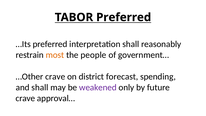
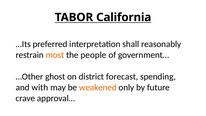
TABOR Preferred: Preferred -> California (124, 17)
…Other crave: crave -> ghost (55, 77)
and shall: shall -> with (40, 87)
weakened colour: purple -> orange (98, 87)
